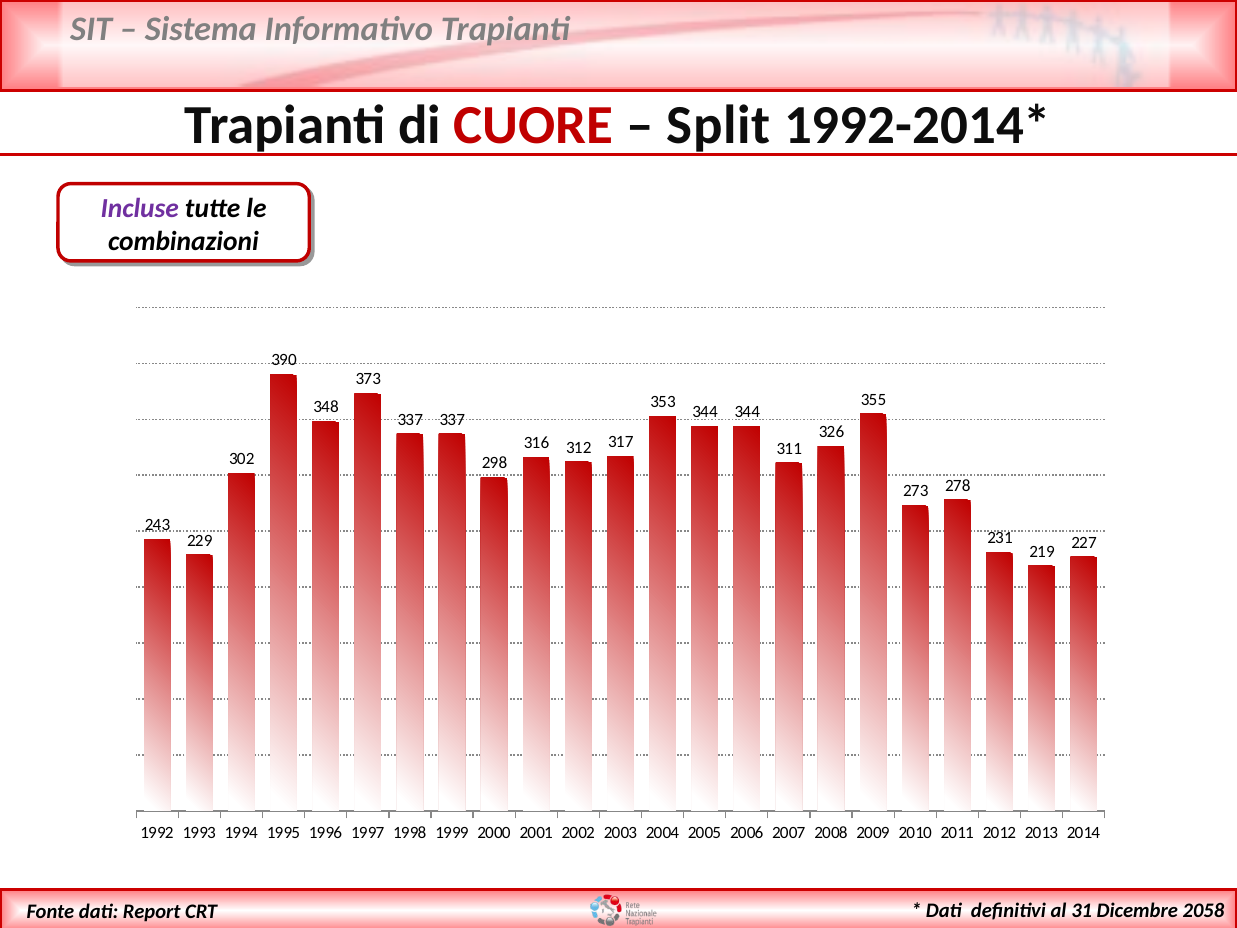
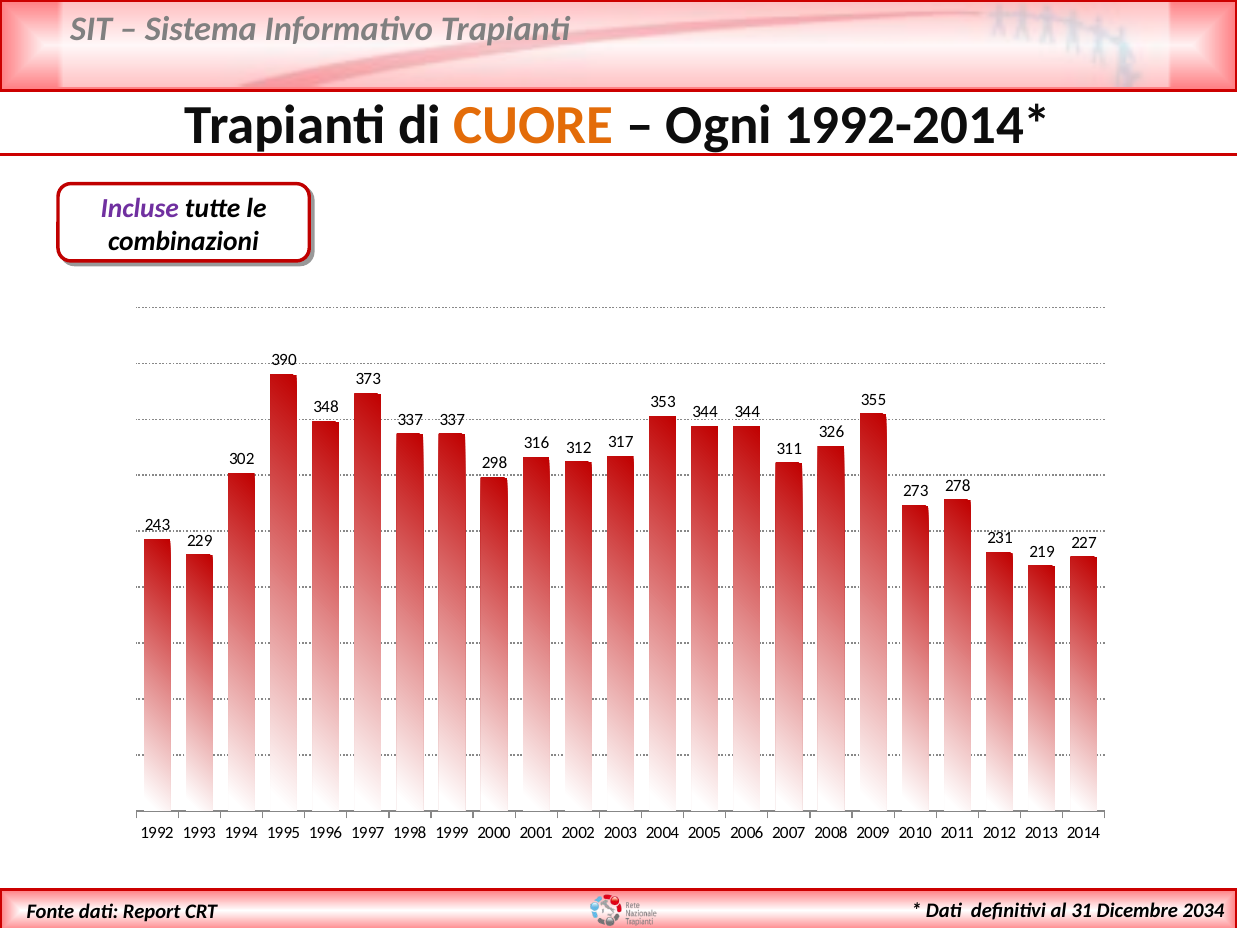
CUORE colour: red -> orange (534, 126)
Split: Split -> Ogni (719, 126)
2058: 2058 -> 2034 (1203, 910)
